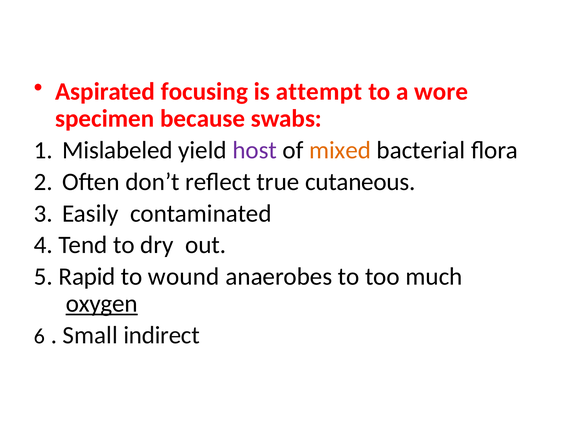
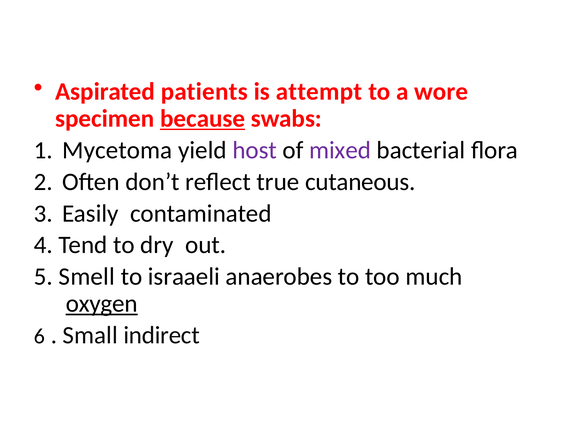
focusing: focusing -> patients (204, 92)
because underline: none -> present (203, 119)
Mislabeled: Mislabeled -> Mycetoma (117, 150)
mixed colour: orange -> purple (340, 150)
Rapid: Rapid -> Smell (87, 277)
wound: wound -> israaeli (184, 277)
